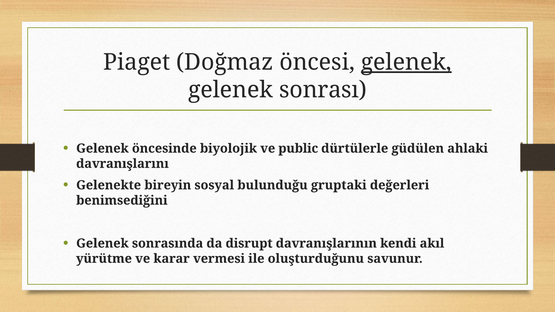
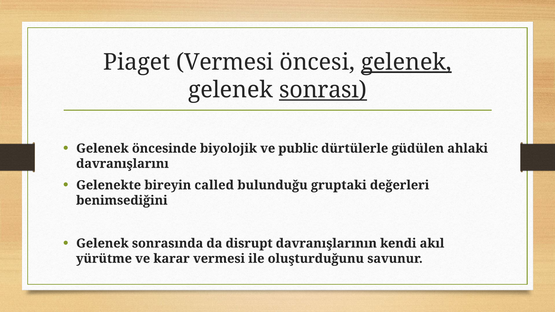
Piaget Doğmaz: Doğmaz -> Vermesi (225, 62)
sonrası underline: none -> present (323, 90)
sosyal: sosyal -> called (214, 185)
